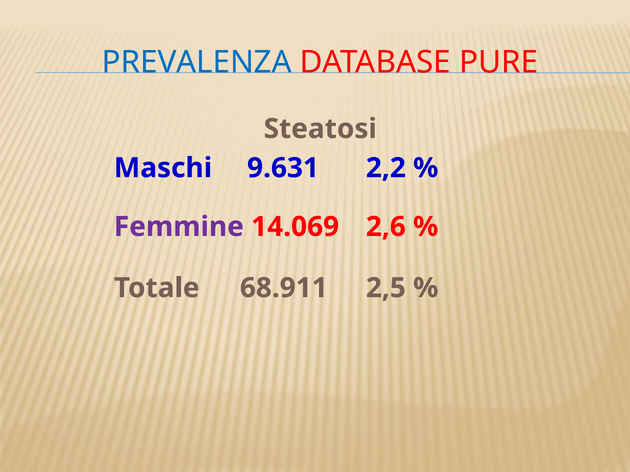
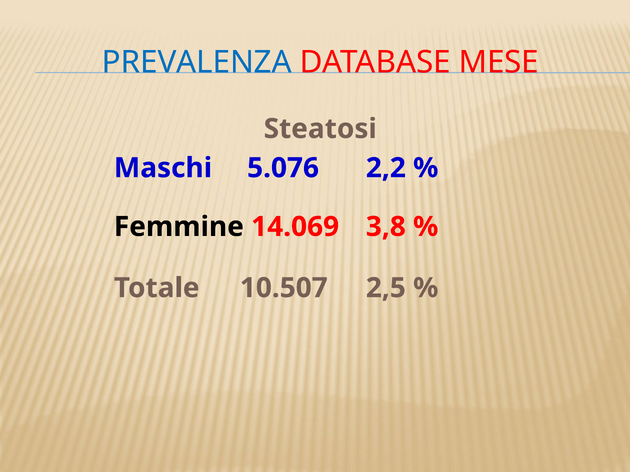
PURE: PURE -> MESE (499, 63)
9.631: 9.631 -> 5.076 (283, 168)
Femmine colour: purple -> black (179, 227)
2,6: 2,6 -> 3,8 (386, 227)
68.911: 68.911 -> 10.507 (284, 288)
